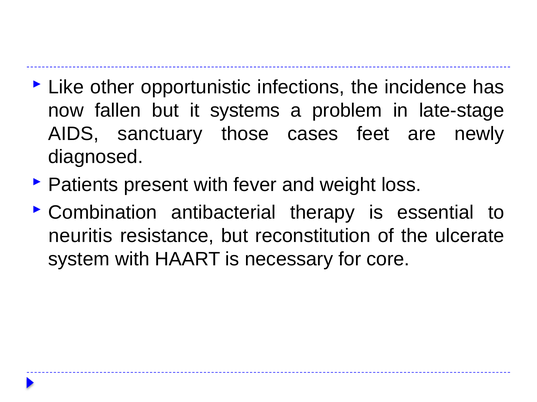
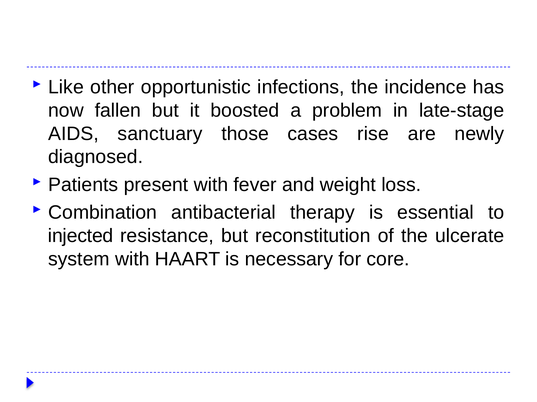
systems: systems -> boosted (245, 111)
feet: feet -> rise (373, 134)
neuritis: neuritis -> injected (81, 236)
